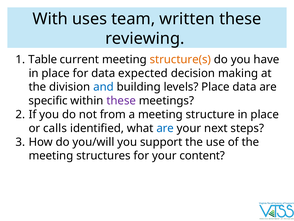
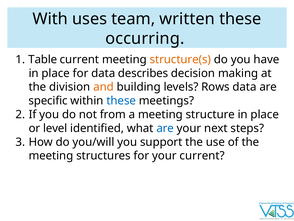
reviewing: reviewing -> occurring (145, 39)
expected: expected -> describes (143, 73)
and colour: blue -> orange (103, 87)
levels Place: Place -> Rows (215, 87)
these colour: purple -> blue (121, 101)
calls: calls -> level (55, 128)
your content: content -> current (202, 155)
